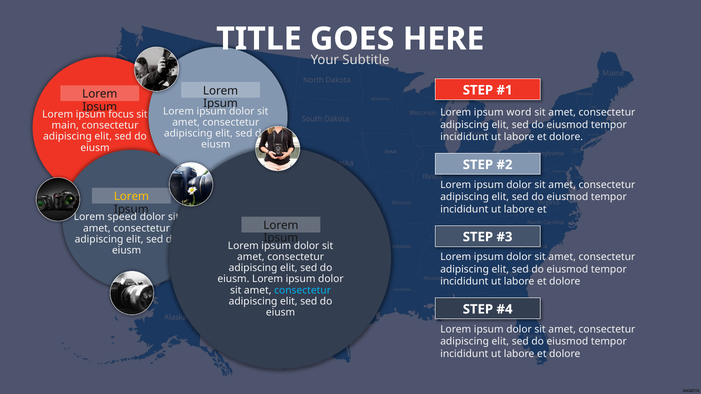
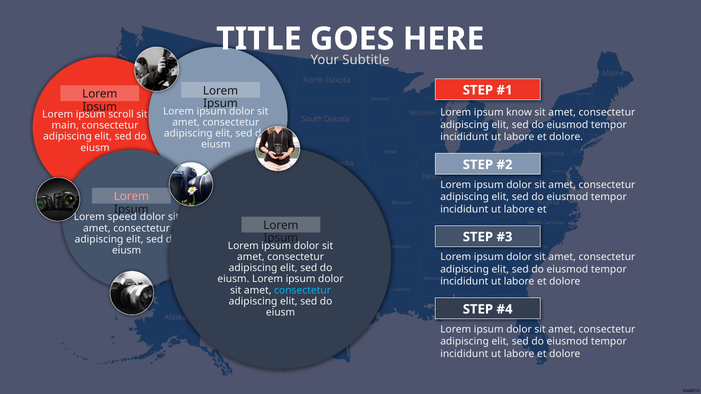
word: word -> know (519, 113)
focus: focus -> scroll (121, 115)
Lorem colour: yellow -> pink (131, 197)
